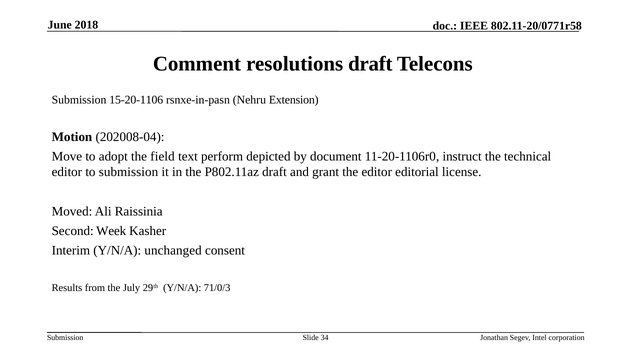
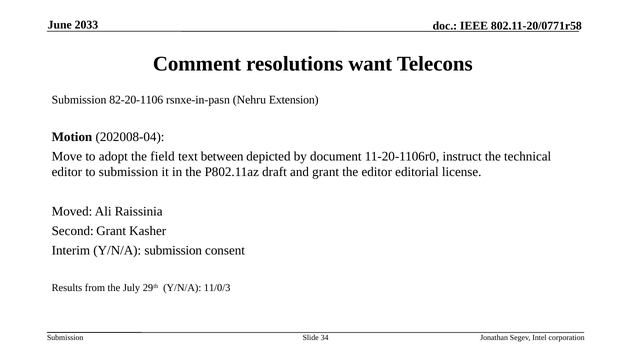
2018: 2018 -> 2033 (86, 25)
resolutions draft: draft -> want (370, 64)
15-20-1106: 15-20-1106 -> 82-20-1106 (136, 100)
perform: perform -> between (222, 157)
Second Week: Week -> Grant (111, 231)
Y/N/A unchanged: unchanged -> submission (173, 251)
71/0/3: 71/0/3 -> 11/0/3 (217, 288)
